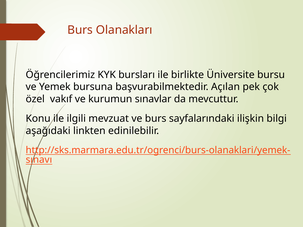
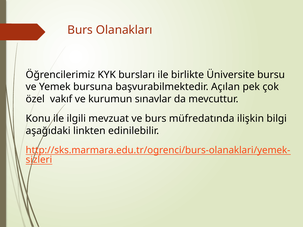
sayfalarındaki: sayfalarındaki -> müfredatında (202, 119)
sınavı: sınavı -> sizleri (39, 160)
